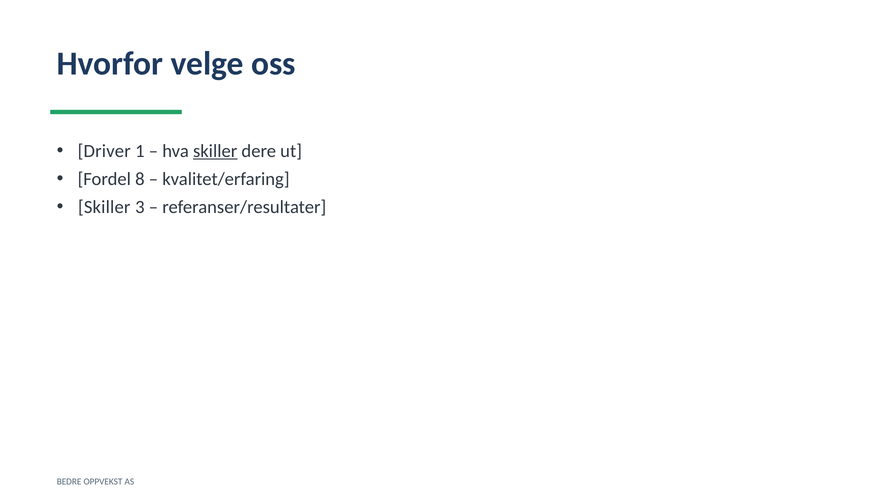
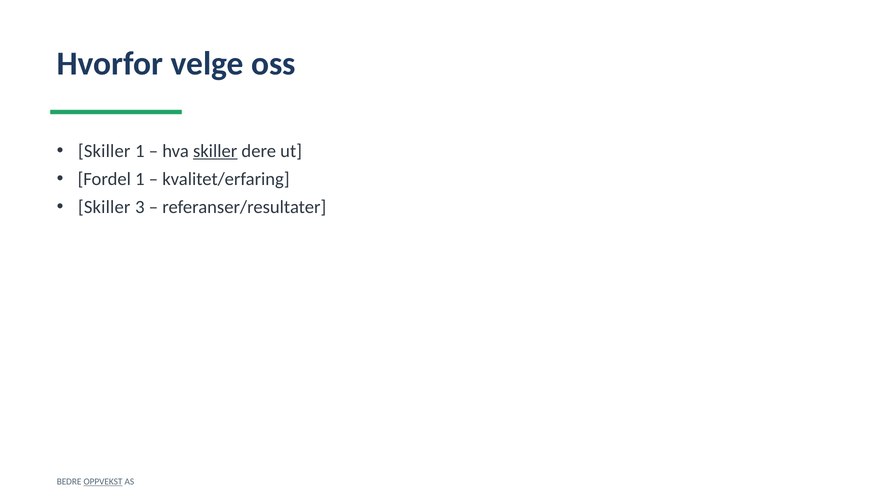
Driver: Driver -> Skiller (104, 151)
Fordel 8: 8 -> 1 (140, 179)
OPPVEKST underline: none -> present (103, 481)
